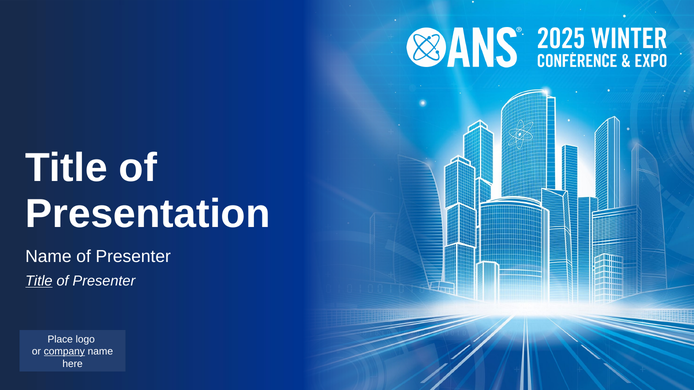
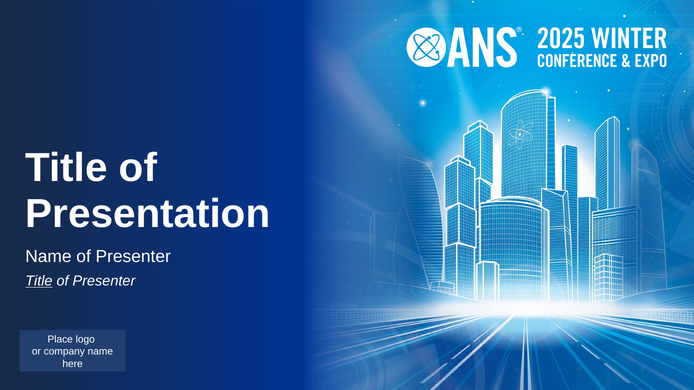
company underline: present -> none (64, 352)
